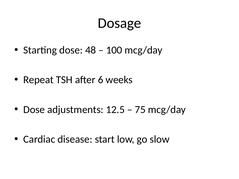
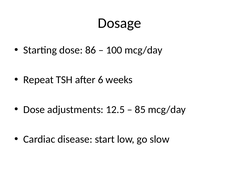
48: 48 -> 86 (91, 50)
75: 75 -> 85 (140, 110)
